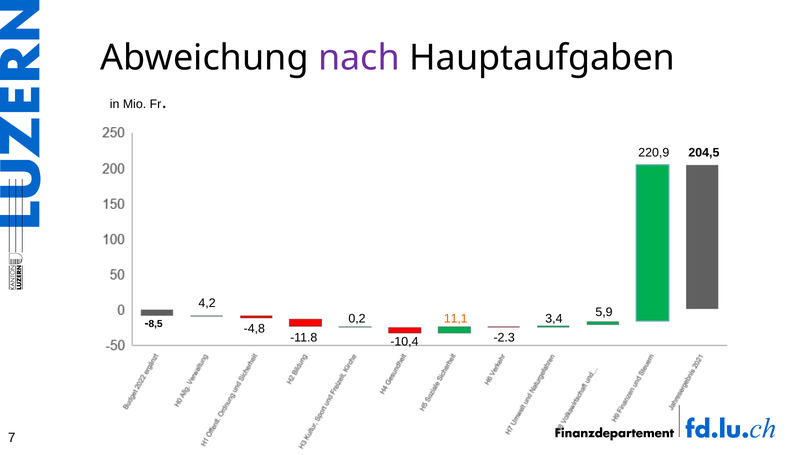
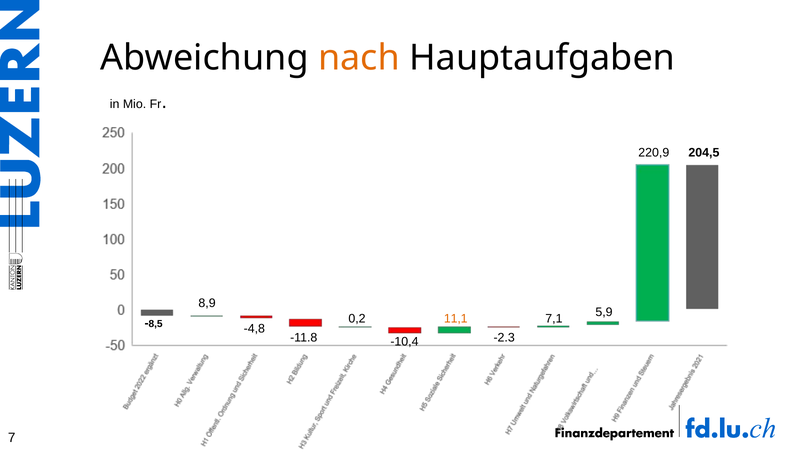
nach colour: purple -> orange (359, 58)
4,2: 4,2 -> 8,9 (207, 303)
3,4: 3,4 -> 7,1 (554, 319)
